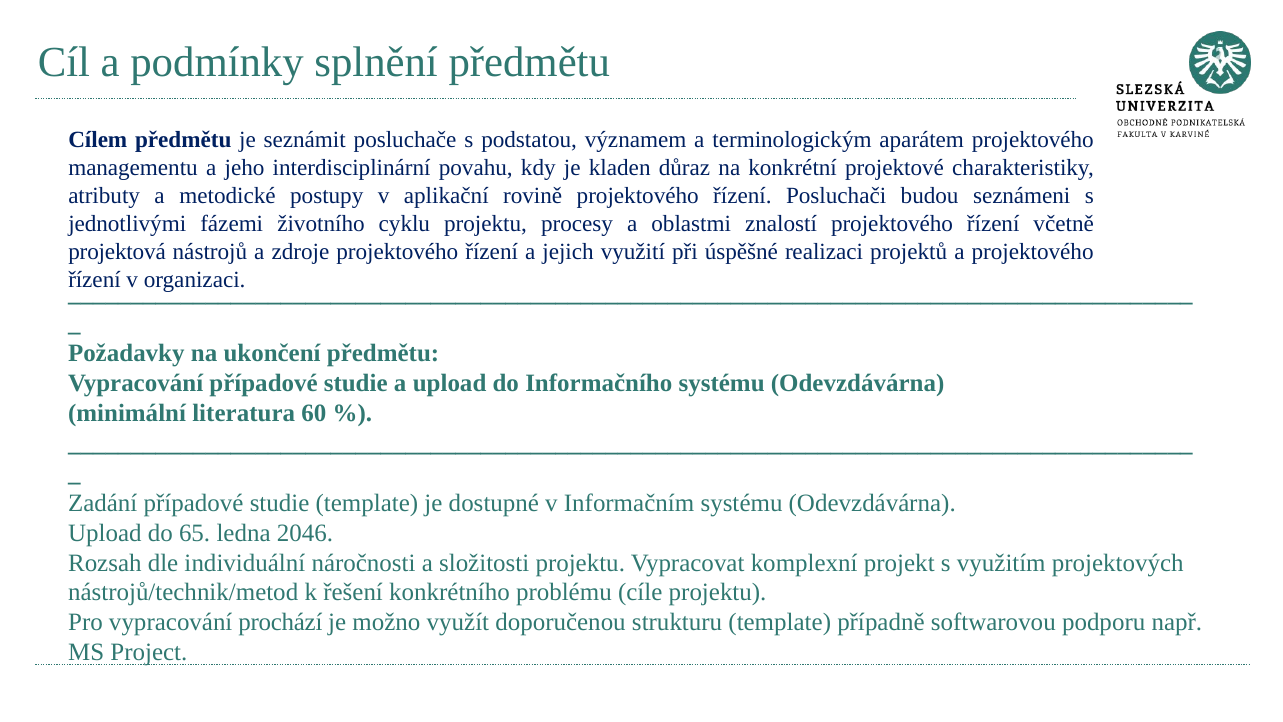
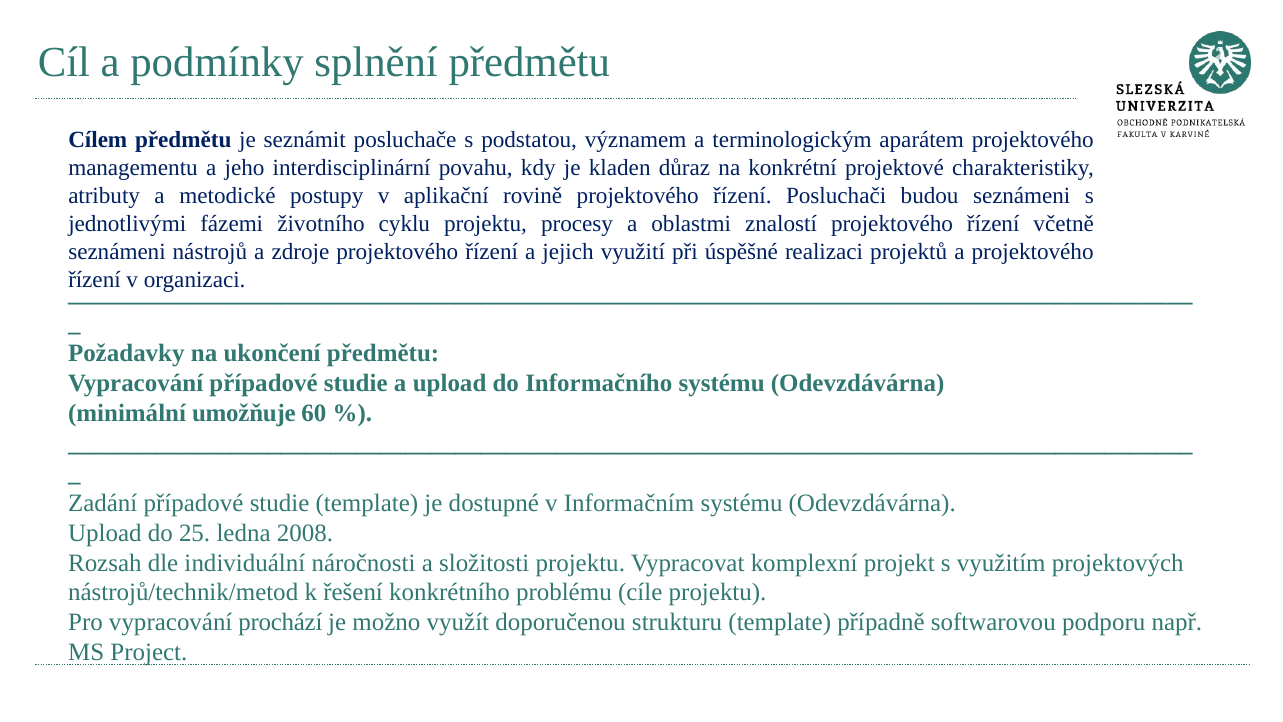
projektová: projektová -> seznámeni (117, 252)
literatura: literatura -> umožňuje (244, 413)
65: 65 -> 25 (195, 533)
2046: 2046 -> 2008 (305, 533)
